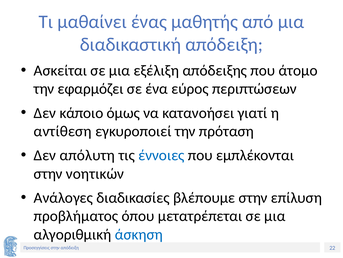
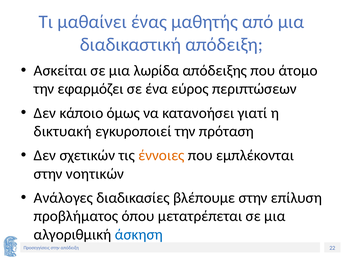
εξέλιξη: εξέλιξη -> λωρίδα (156, 70)
αντίθεση: αντίθεση -> δικτυακή (63, 131)
απόλυτη: απόλυτη -> σχετικών (87, 155)
έννοιες colour: blue -> orange (161, 155)
